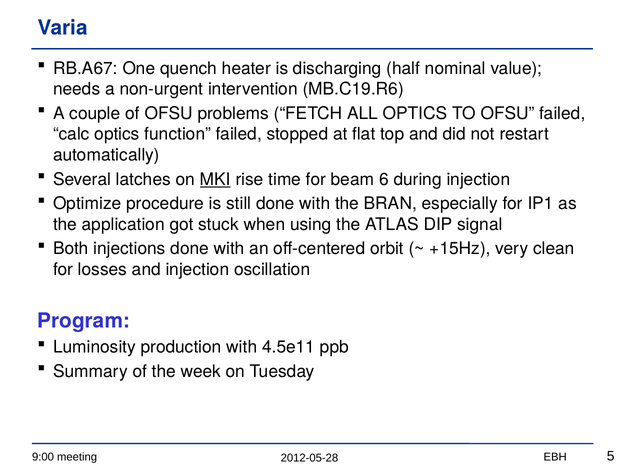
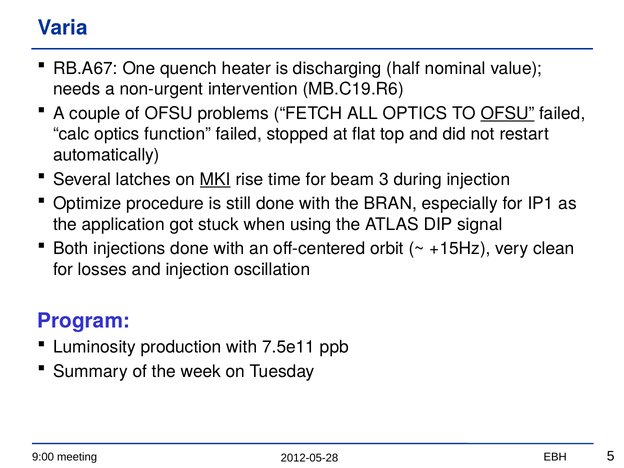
OFSU underline: none -> present (508, 113)
6: 6 -> 3 (384, 179)
4.5e11: 4.5e11 -> 7.5e11 (289, 347)
